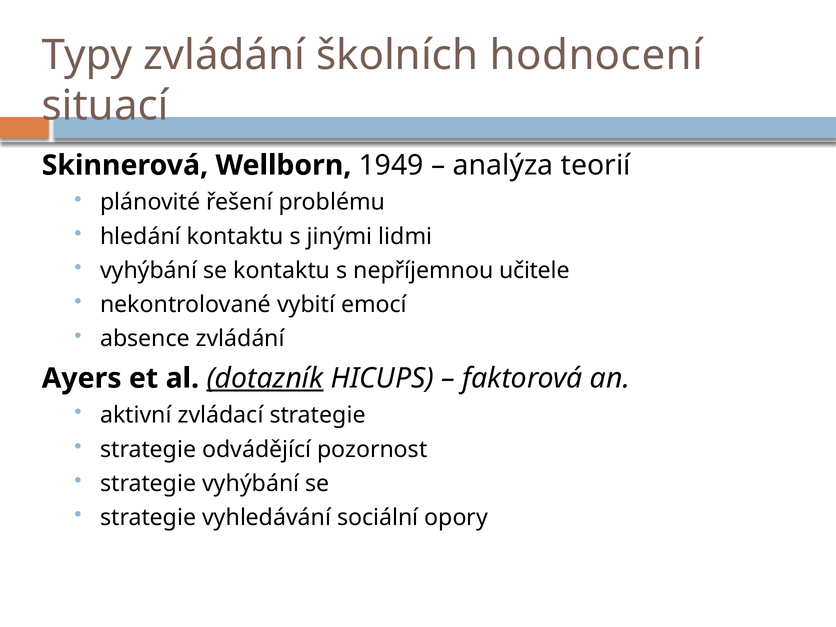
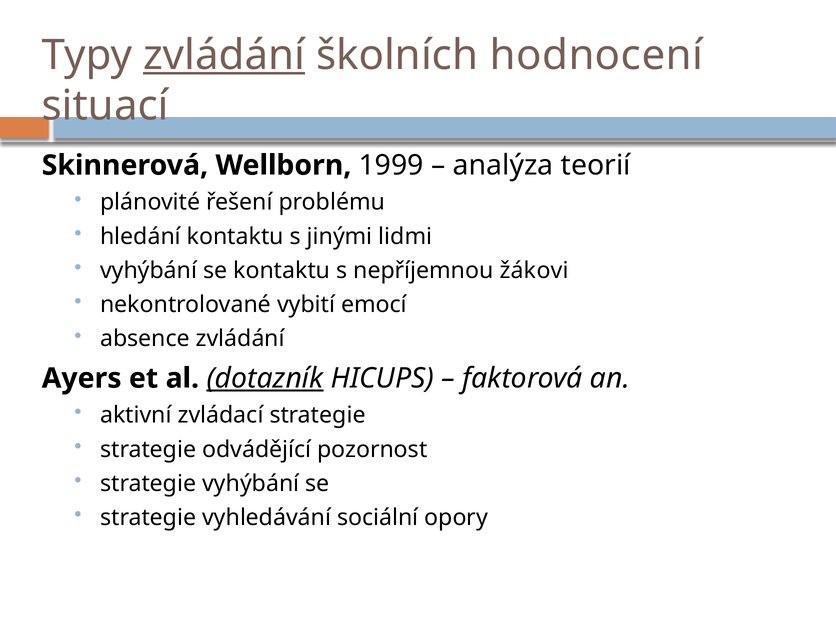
zvládání underline: none -> present (224, 55)
1949: 1949 -> 1999 (391, 165)
učitele: učitele -> žákovi (534, 271)
